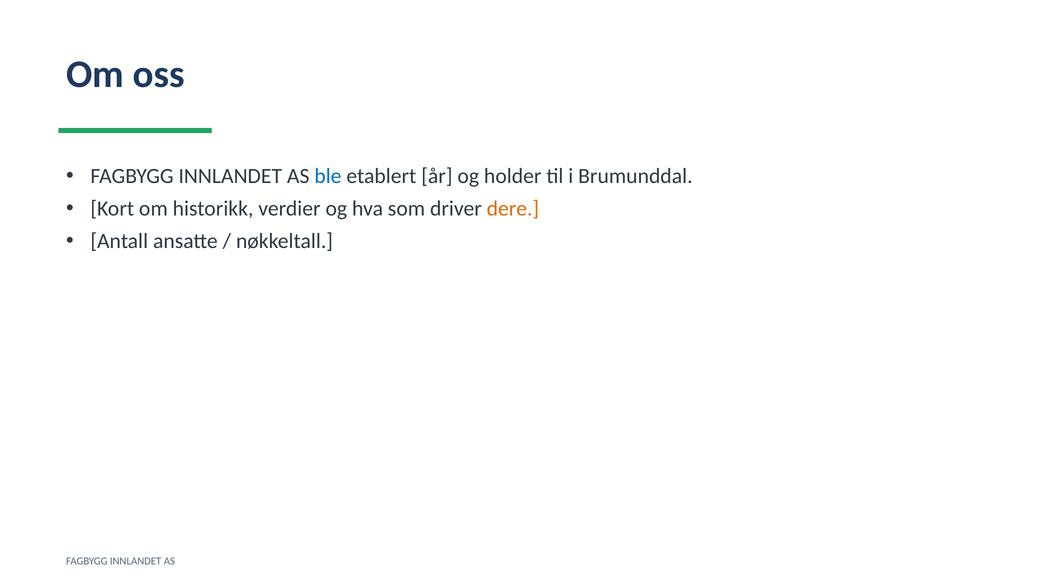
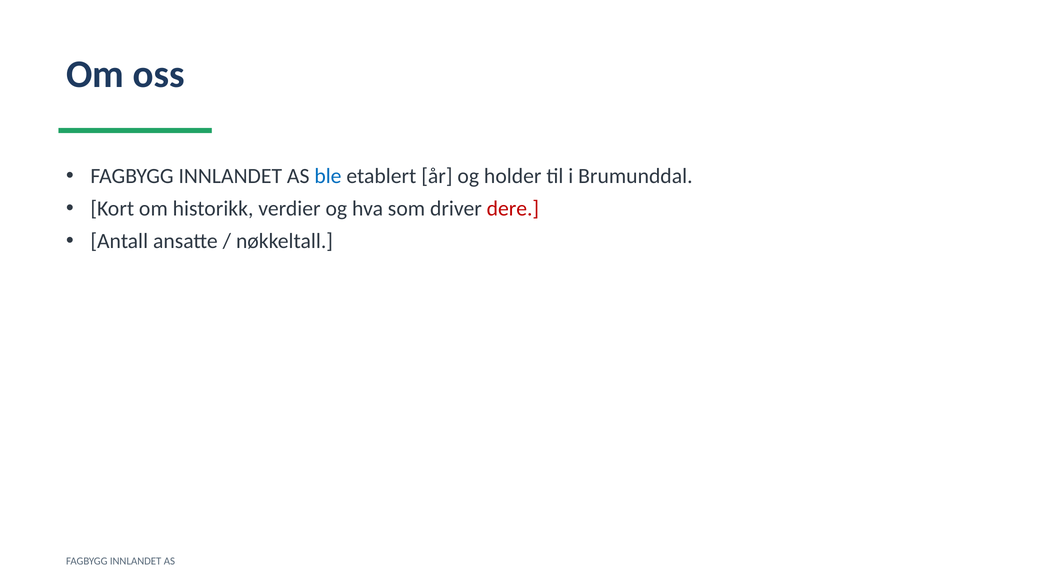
dere colour: orange -> red (513, 208)
